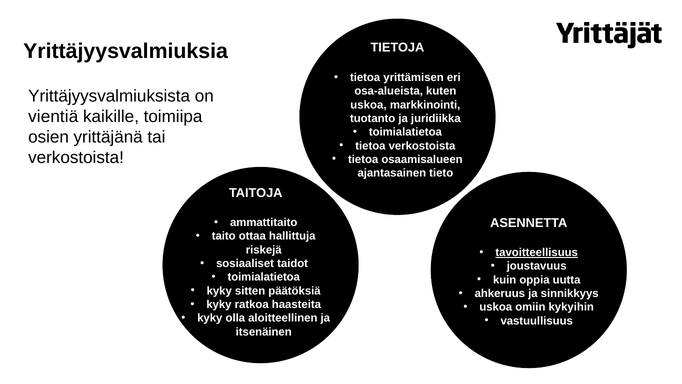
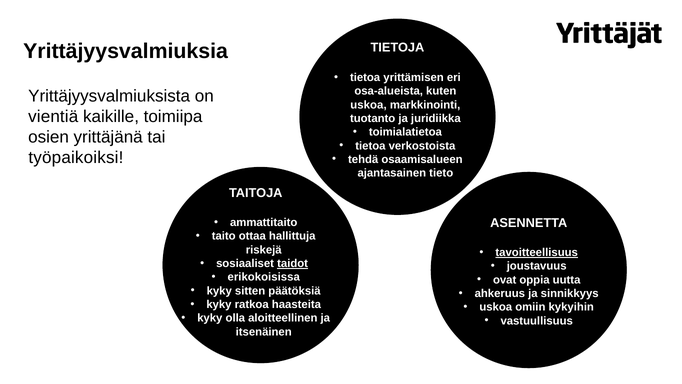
verkostoista: verkostoista -> työpaikoiksi (76, 157)
tietoa: tietoa -> tehdä (363, 159)
taidot underline: none -> present (293, 263)
toimialatietoa: toimialatietoa -> erikokoisissa (264, 277)
kuin: kuin -> ovat (505, 280)
